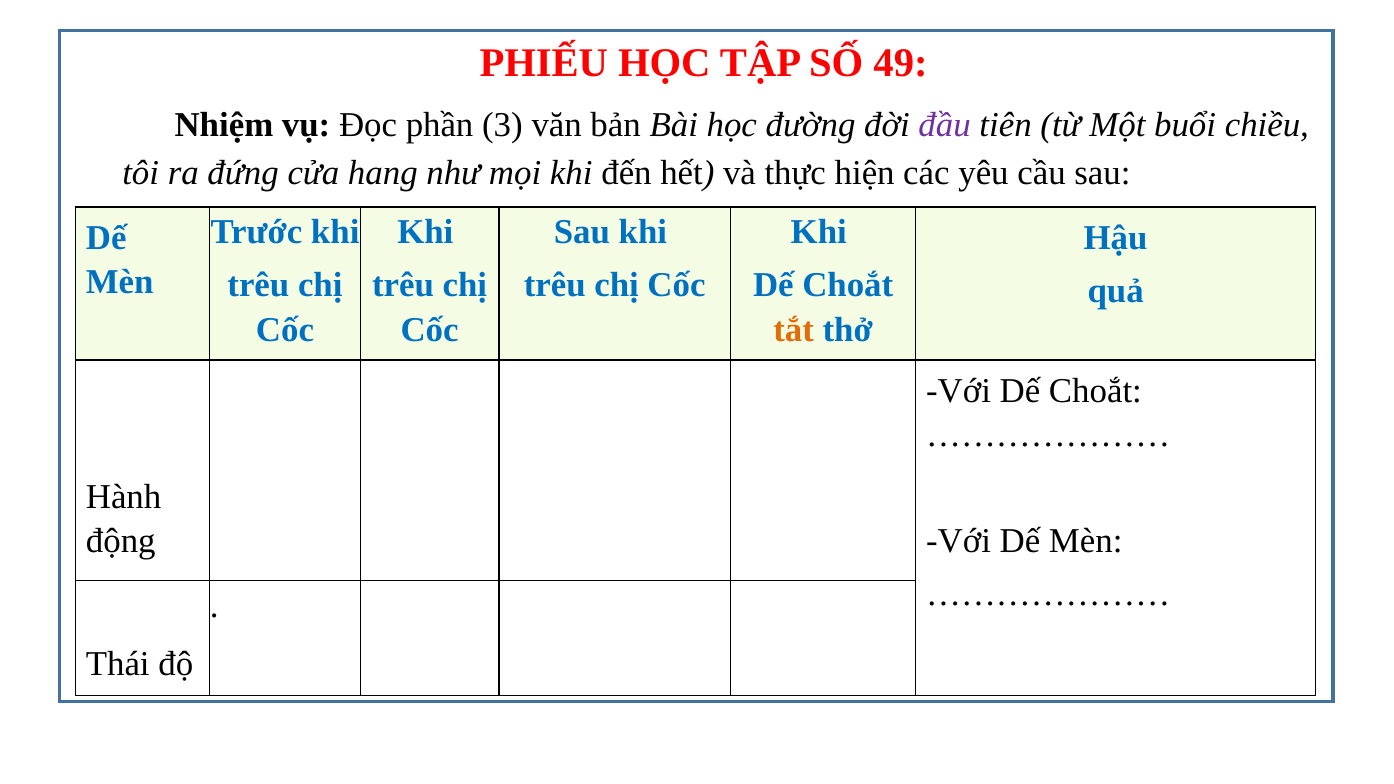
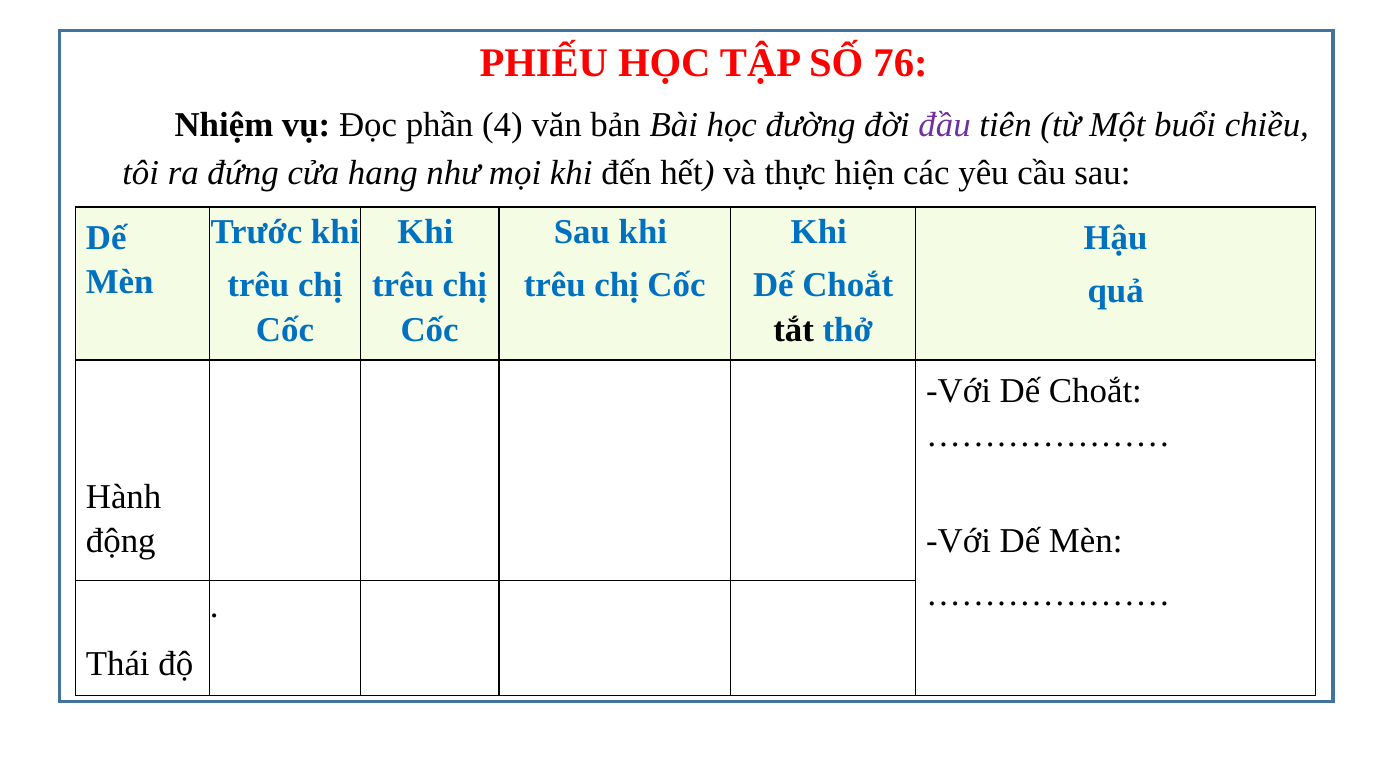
49: 49 -> 76 (901, 63)
3: 3 -> 4 (502, 125)
tắt colour: orange -> black (794, 330)
